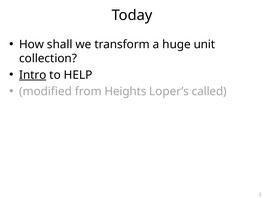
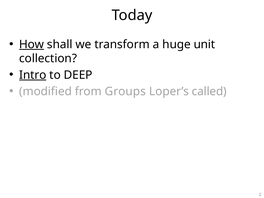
How underline: none -> present (32, 44)
HELP: HELP -> DEEP (78, 75)
Heights: Heights -> Groups (125, 91)
